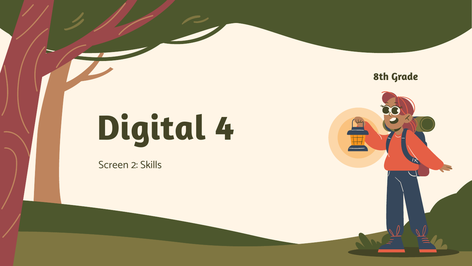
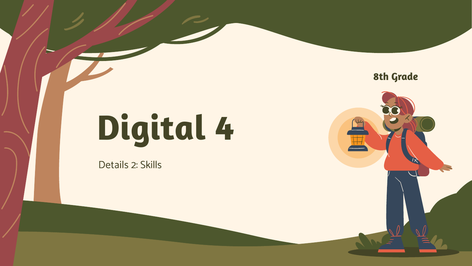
Screen: Screen -> Details (113, 164)
